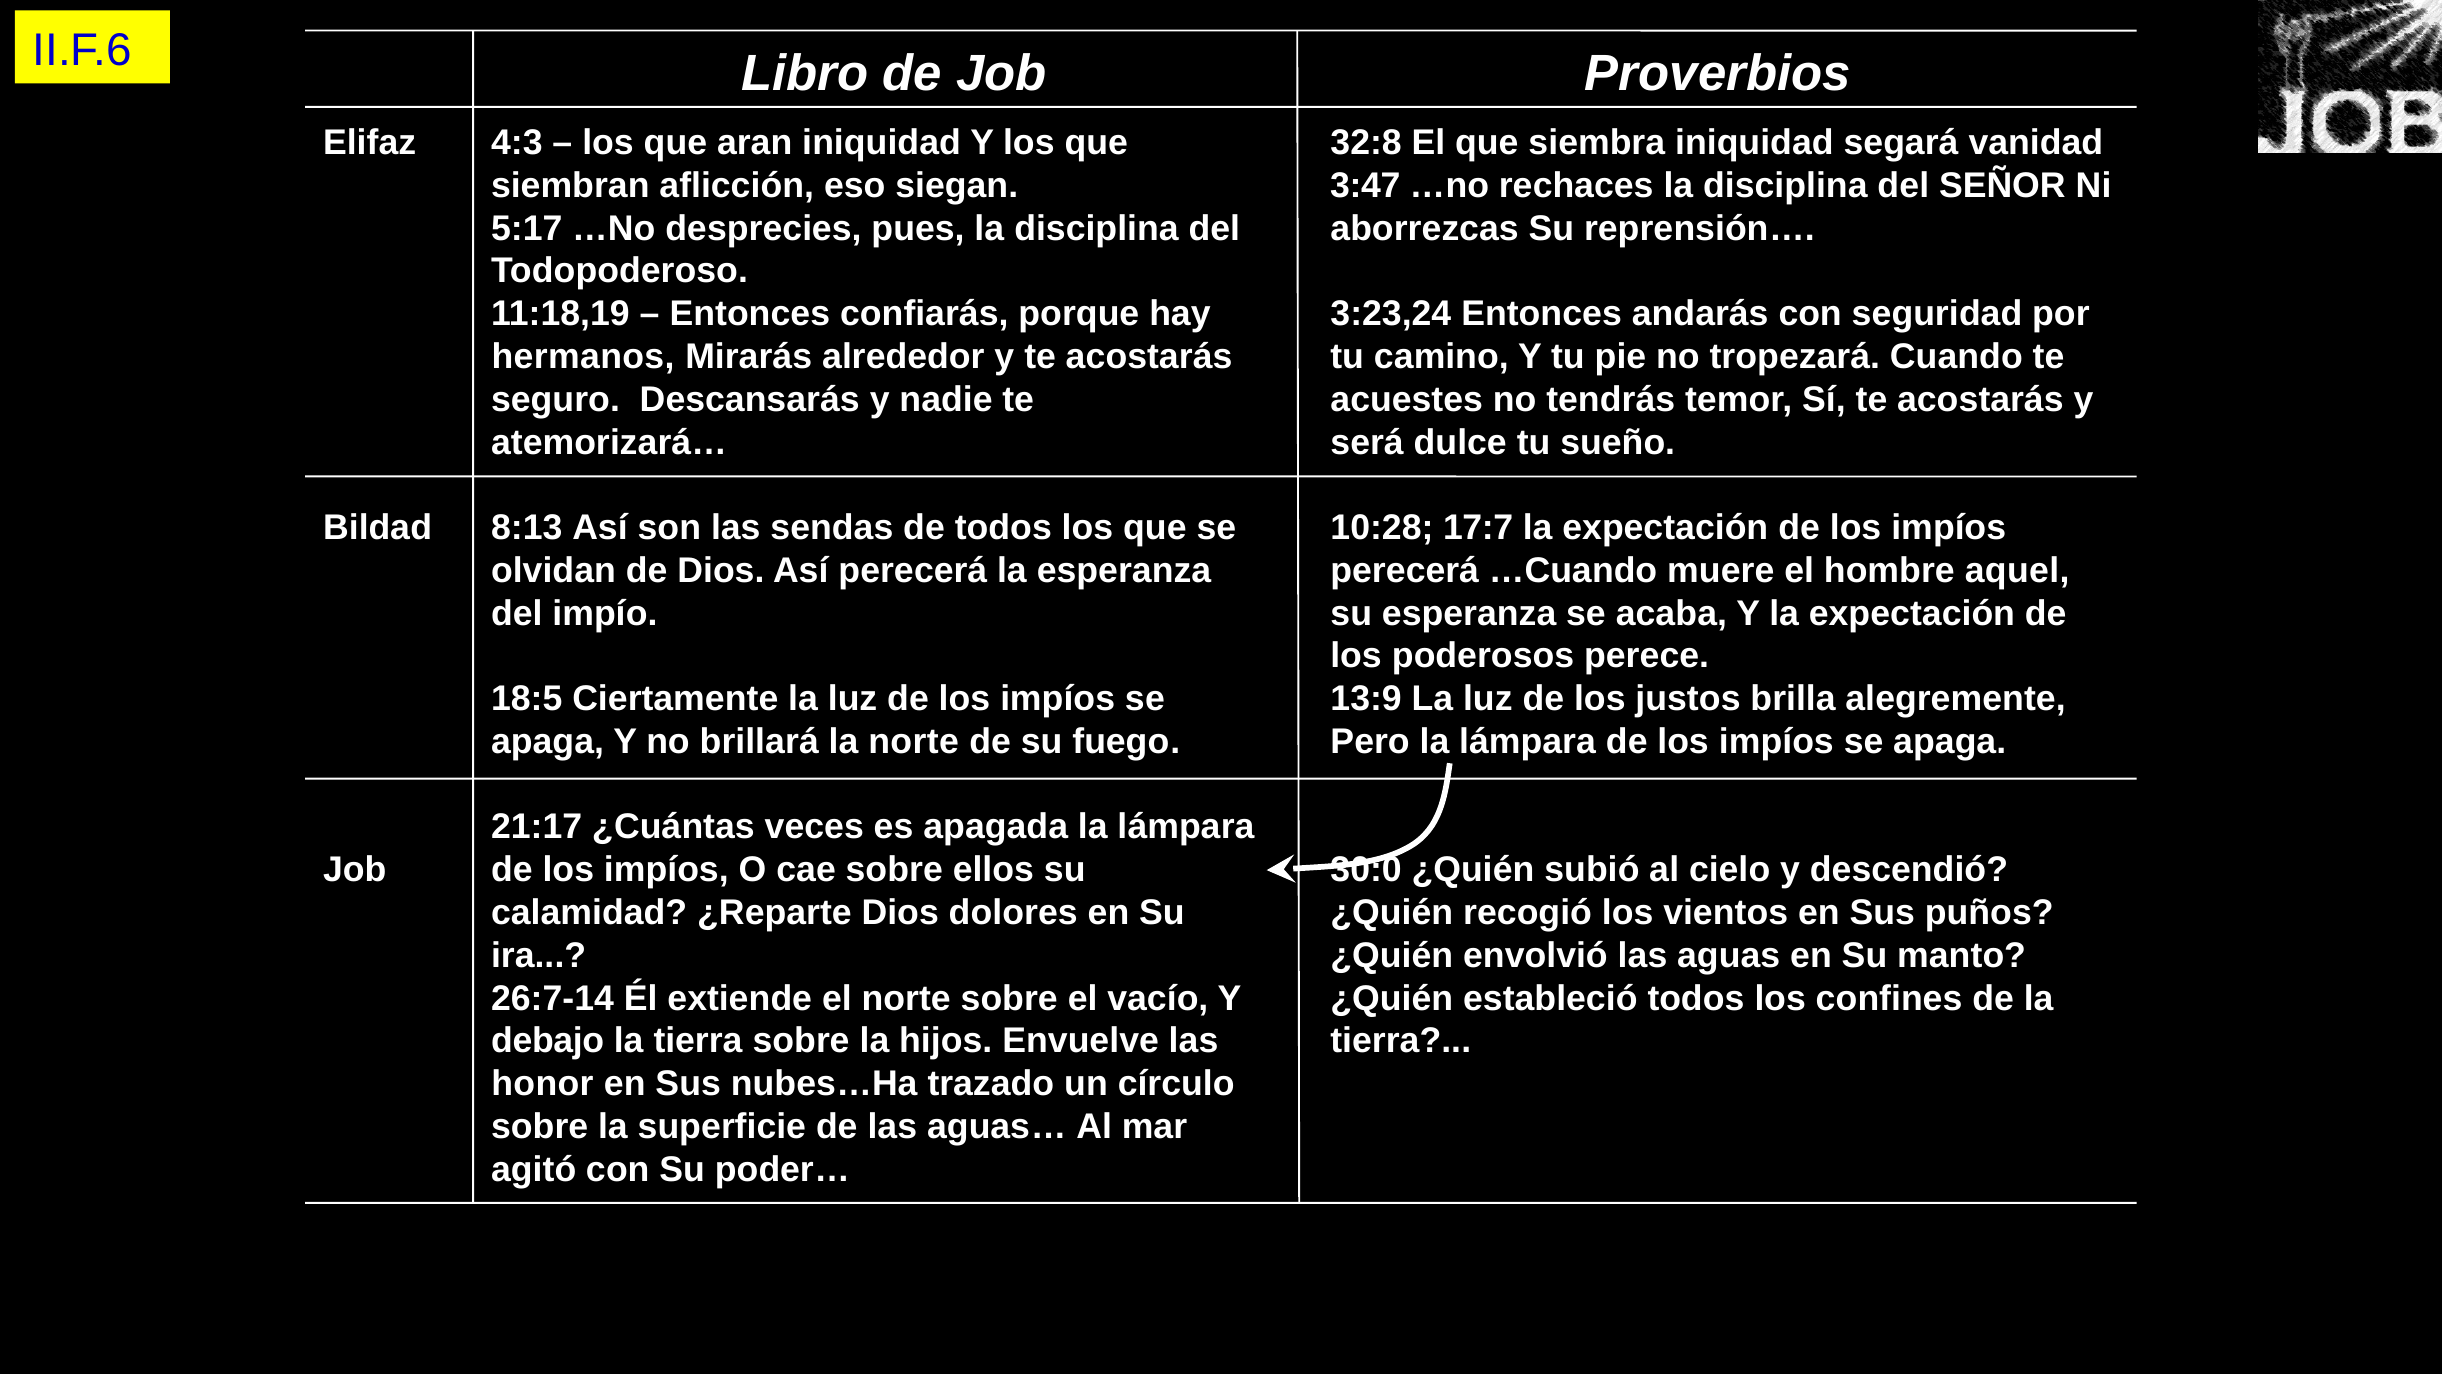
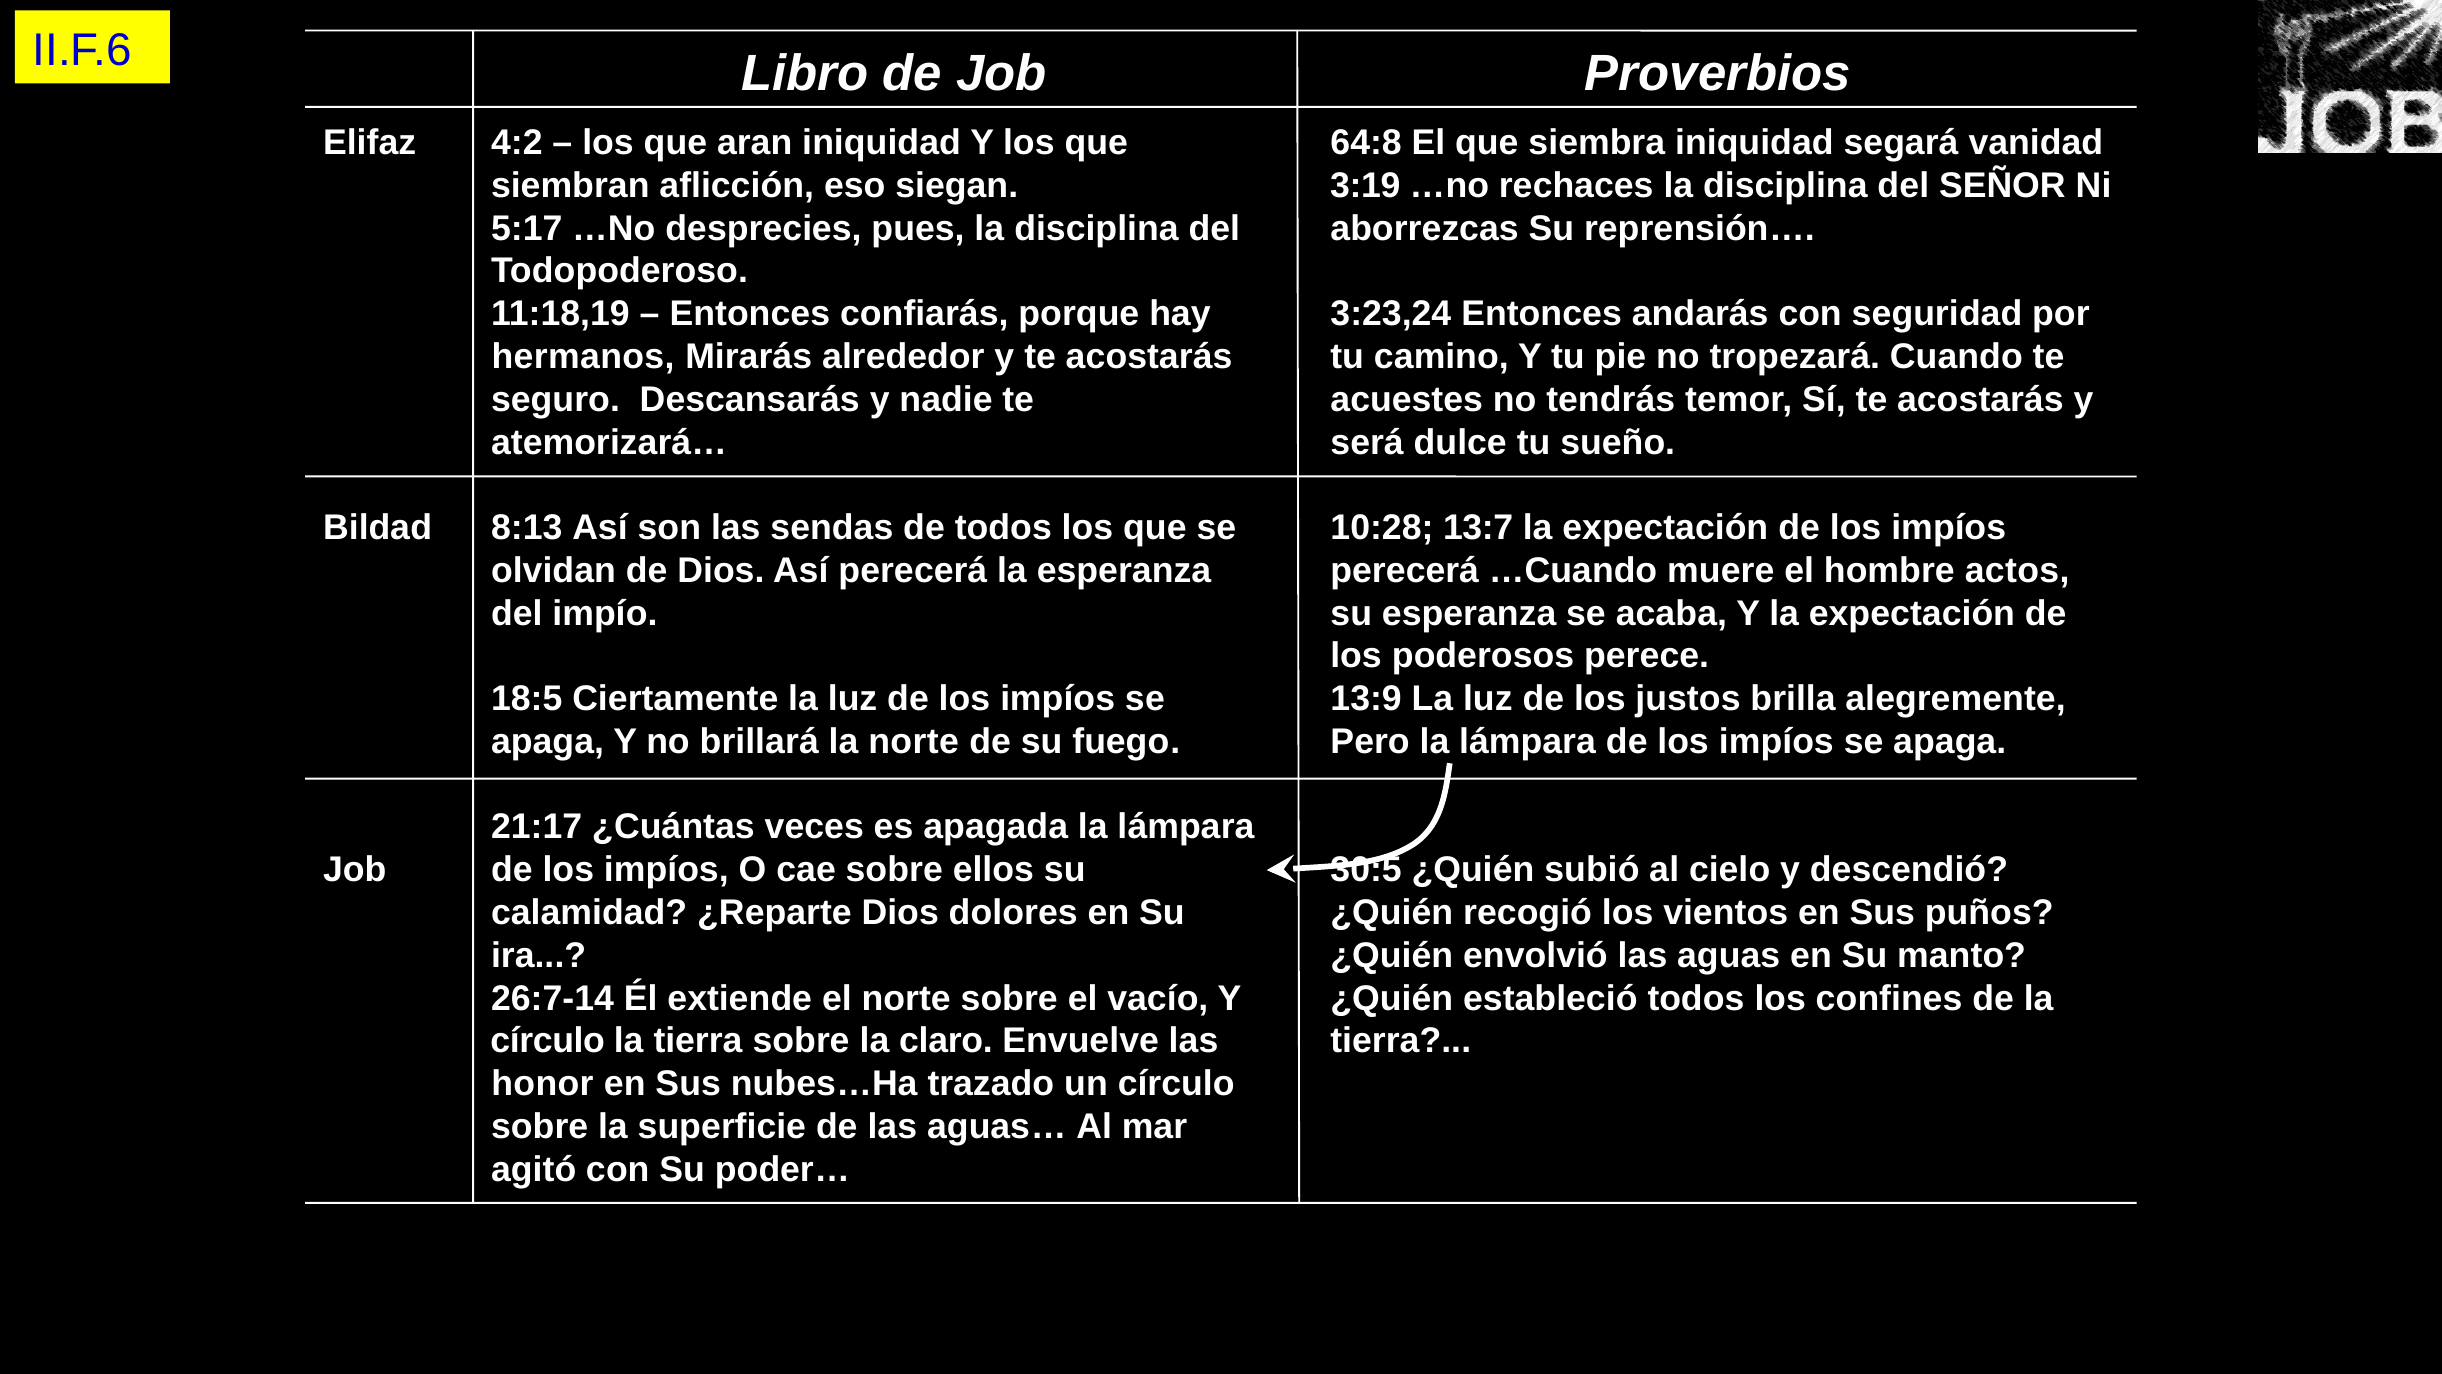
4:3: 4:3 -> 4:2 (517, 143)
32:8: 32:8 -> 64:8 (1366, 143)
3:47: 3:47 -> 3:19 (1365, 186)
17:7: 17:7 -> 13:7 (1478, 528)
aquel: aquel -> actos (2017, 570)
30:0: 30:0 -> 30:5 (1366, 870)
debajo: debajo -> círculo (548, 1041)
hijos: hijos -> claro (946, 1041)
